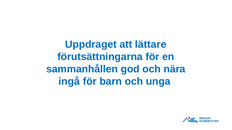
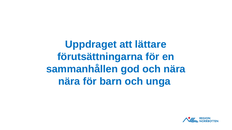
ingå: ingå -> nära (69, 82)
